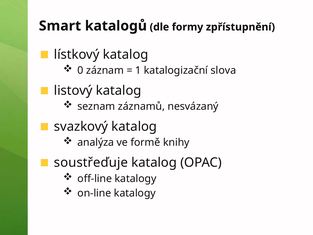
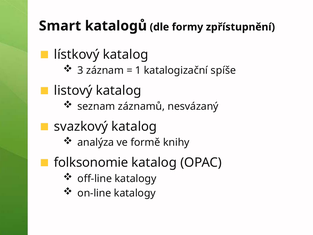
0: 0 -> 3 (80, 70)
slova: slova -> spíše (223, 70)
soustřeďuje: soustřeďuje -> folksonomie (91, 162)
